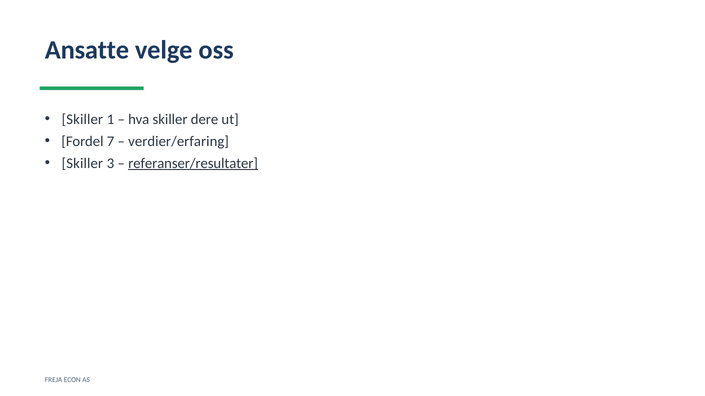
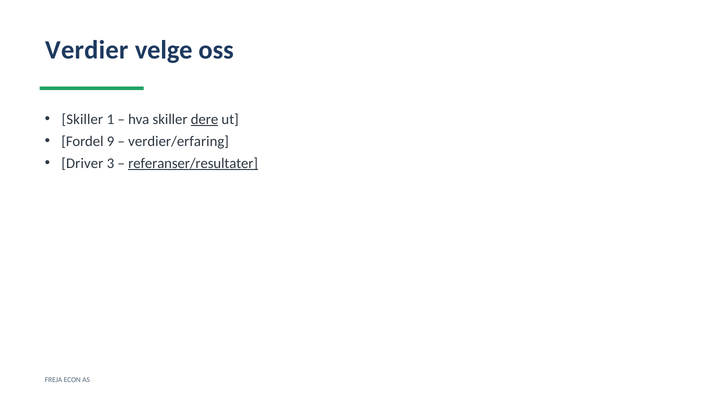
Ansatte: Ansatte -> Verdier (87, 50)
dere underline: none -> present (205, 119)
7: 7 -> 9 (111, 141)
Skiller: Skiller -> Driver (82, 163)
